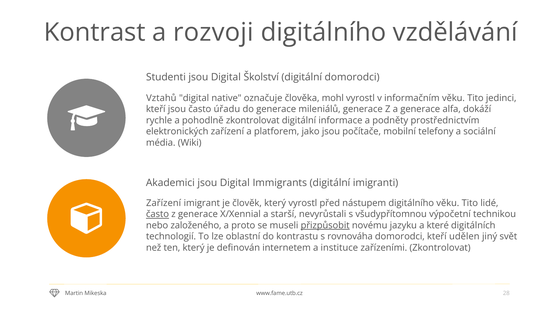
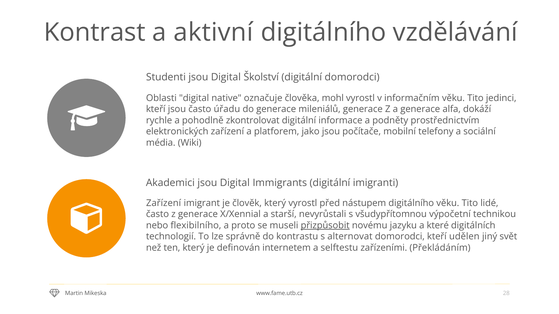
rozvoji: rozvoji -> aktivní (213, 32)
Vztahů: Vztahů -> Oblasti (161, 98)
často underline: present -> none (157, 215)
založeného: založeného -> flexibilního (196, 226)
oblastní: oblastní -> správně (243, 237)
rovnováha: rovnováha -> alternovat (350, 237)
instituce: instituce -> selftestu (339, 248)
zařízeními Zkontrolovat: Zkontrolovat -> Překládáním (440, 248)
